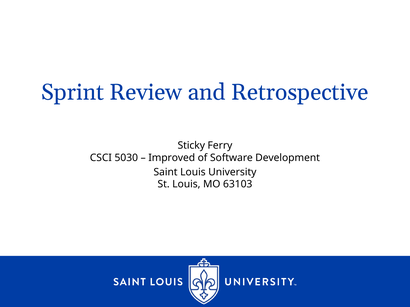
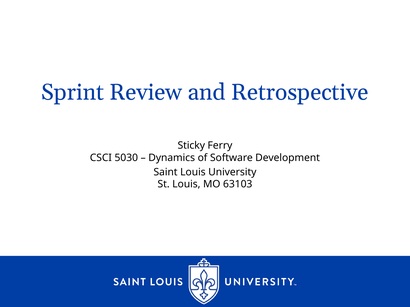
Improved: Improved -> Dynamics (172, 158)
